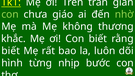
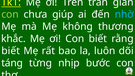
giáo: giáo -> giúp (63, 14)
nhờ colour: light green -> light blue (124, 14)
hình: hình -> táng (12, 63)
